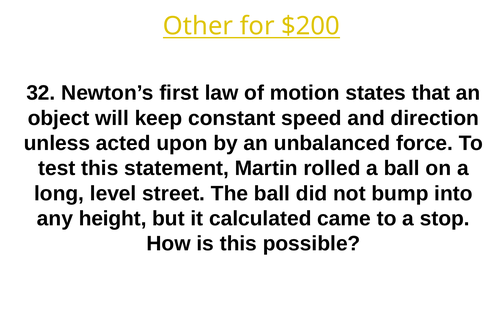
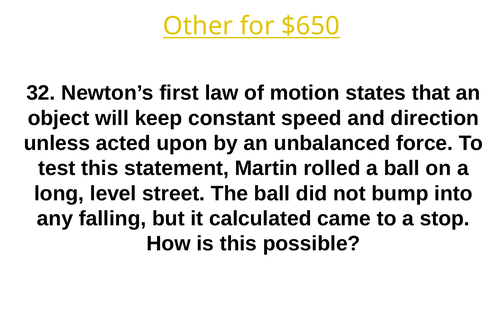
$200: $200 -> $650 (311, 26)
height: height -> falling (113, 219)
